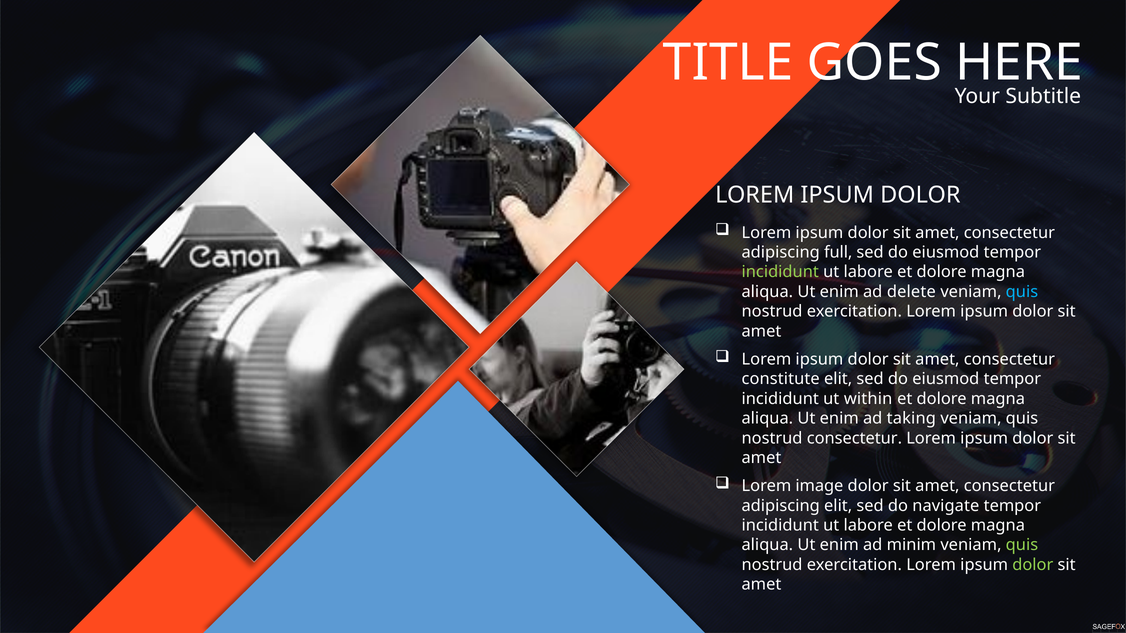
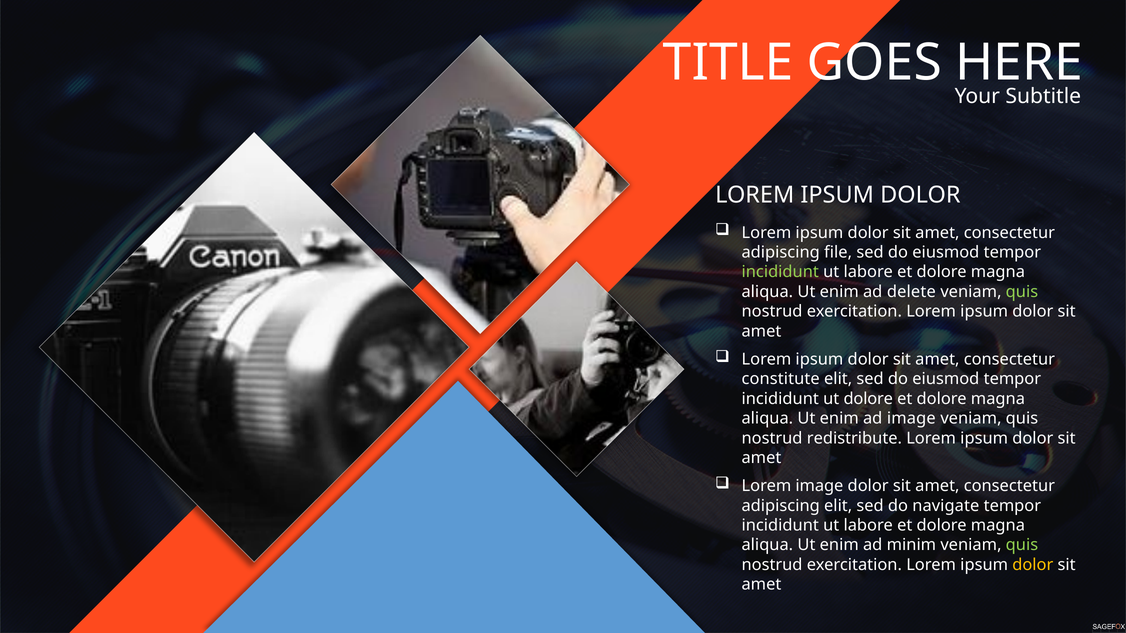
full: full -> file (838, 252)
quis colour: light blue -> light green (1022, 292)
ut within: within -> dolore (868, 399)
ad taking: taking -> image (911, 419)
nostrud consectetur: consectetur -> redistribute (854, 438)
dolor colour: light green -> yellow (1033, 565)
